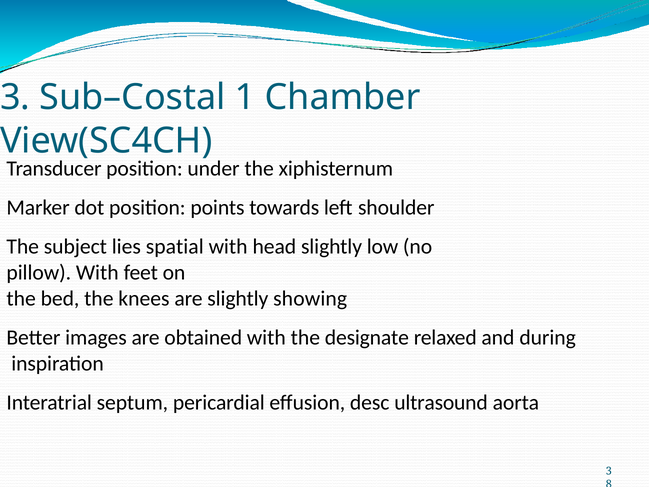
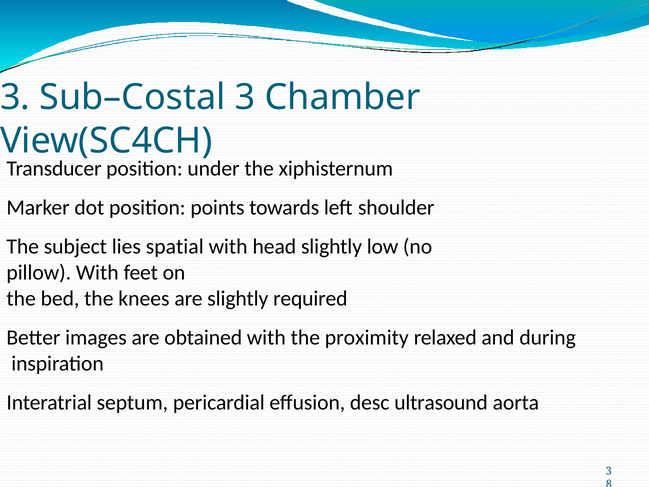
Sub–Costal 1: 1 -> 3 (245, 97)
showing: showing -> required (310, 298)
designate: designate -> proximity (367, 337)
